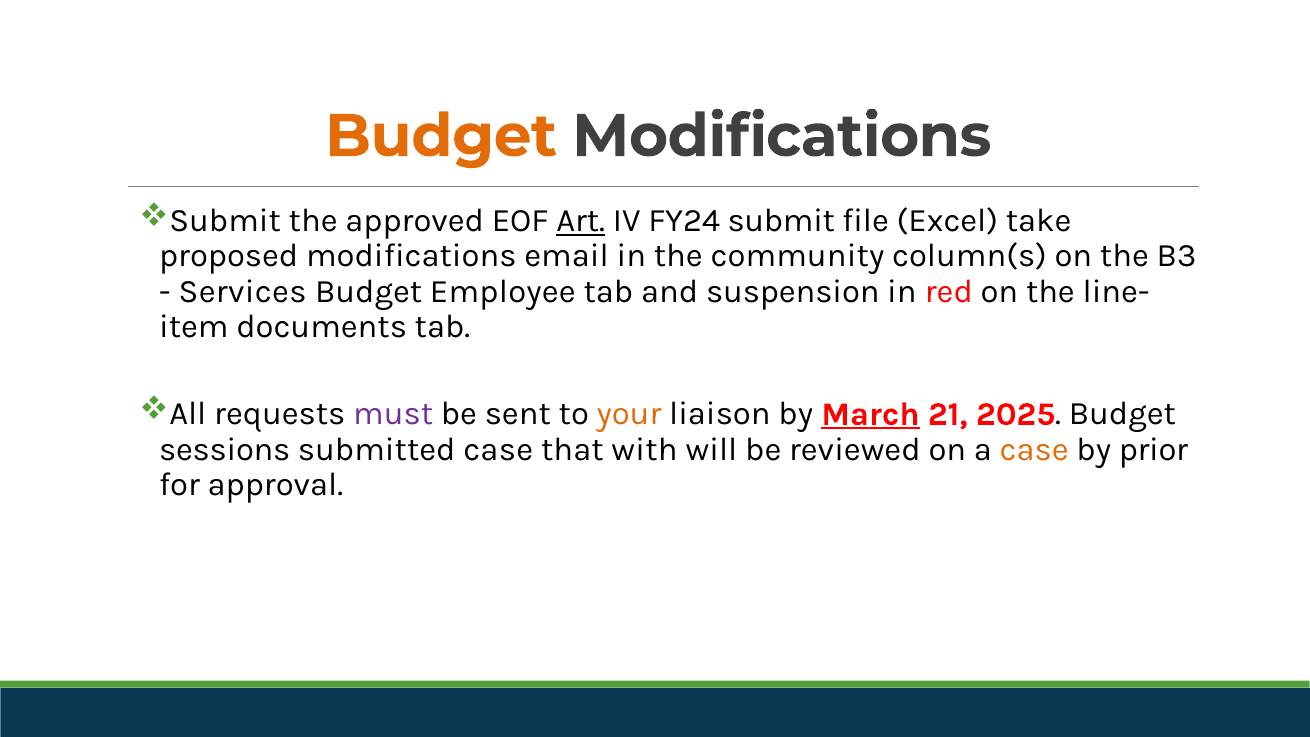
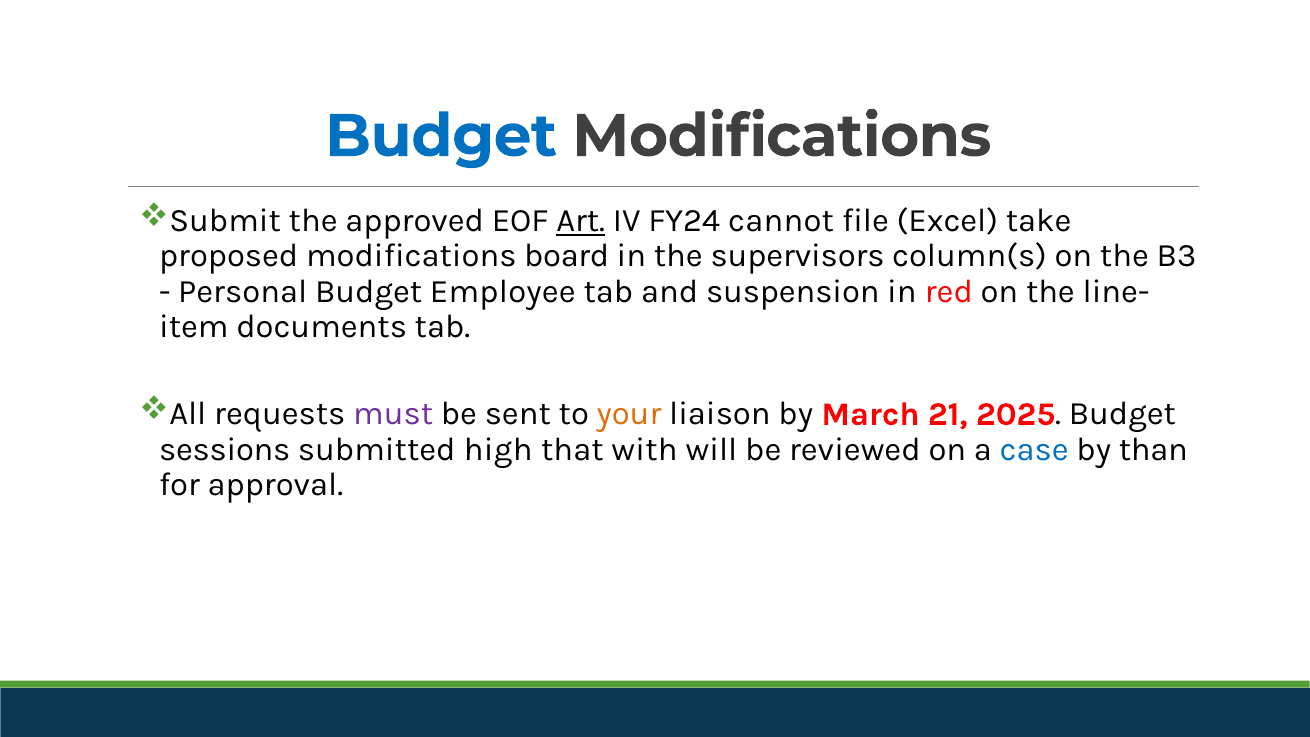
Budget colour: orange -> blue (441, 136)
FY24 submit: submit -> cannot (781, 221)
email: email -> board (567, 256)
community: community -> supervisors (798, 256)
Services: Services -> Personal (243, 291)
March underline: present -> none (870, 414)
submitted case: case -> high (498, 449)
case colour: orange -> blue (1034, 449)
prior: prior -> than (1153, 449)
